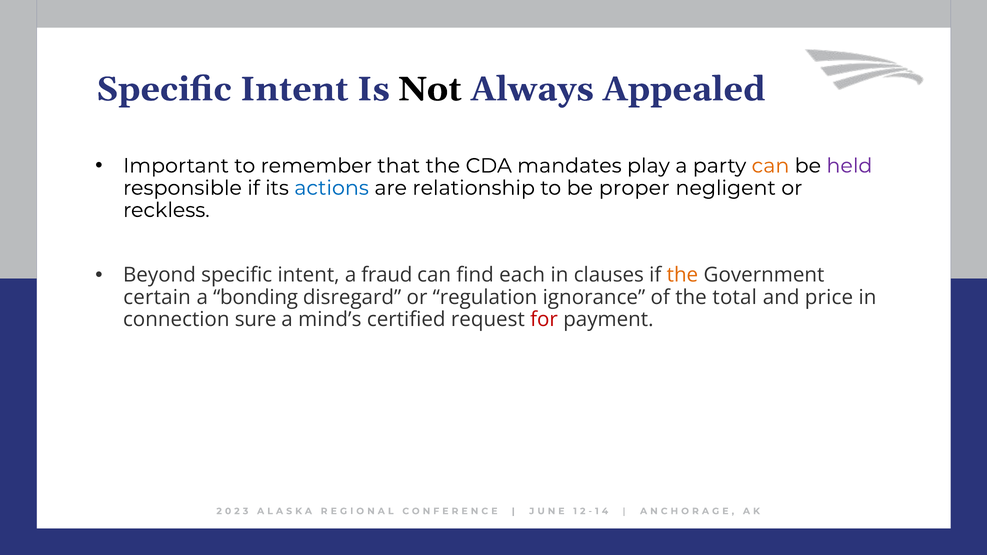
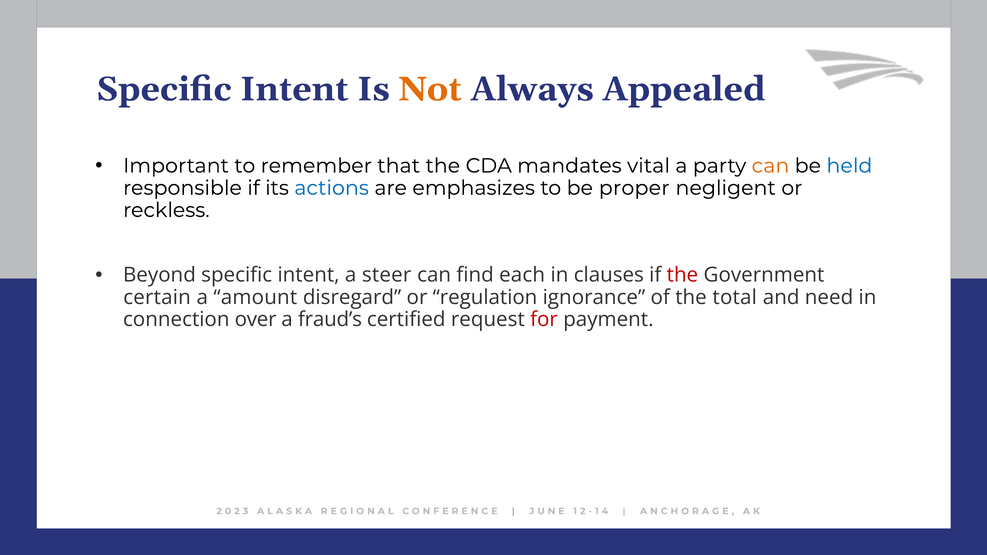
Not colour: black -> orange (430, 89)
play: play -> vital (648, 166)
held colour: purple -> blue (849, 166)
relationship: relationship -> emphasizes (474, 188)
fraud: fraud -> steer (387, 275)
the colour: orange -> red (682, 275)
bonding: bonding -> amount (255, 297)
price: price -> need (829, 297)
sure: sure -> over (256, 320)
mind’s: mind’s -> fraud’s (330, 320)
